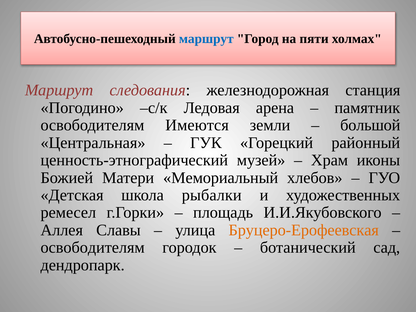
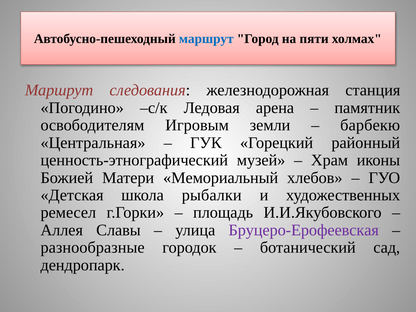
Имеются: Имеются -> Игровым (197, 125)
большой: большой -> барбекю (370, 125)
Бруцеро-Ерофеевская colour: orange -> purple (304, 230)
освободителям: освободителям -> разнообразные (93, 248)
